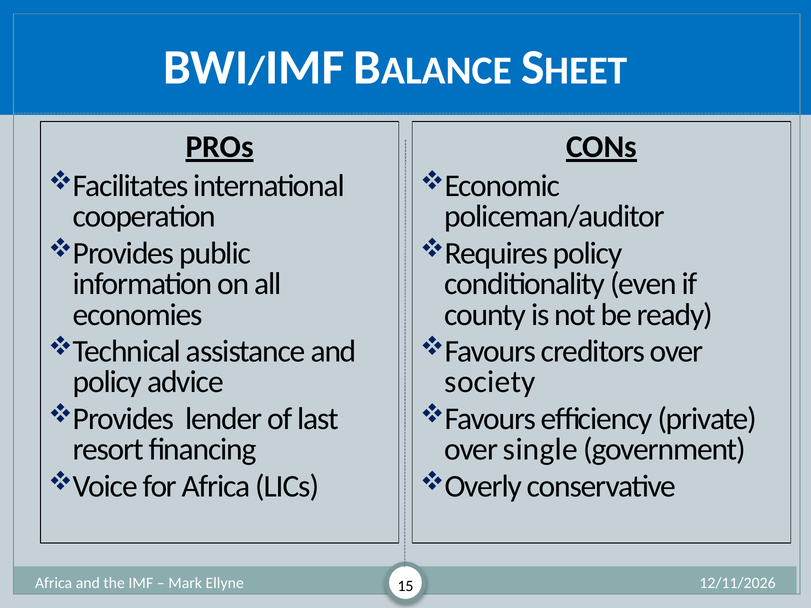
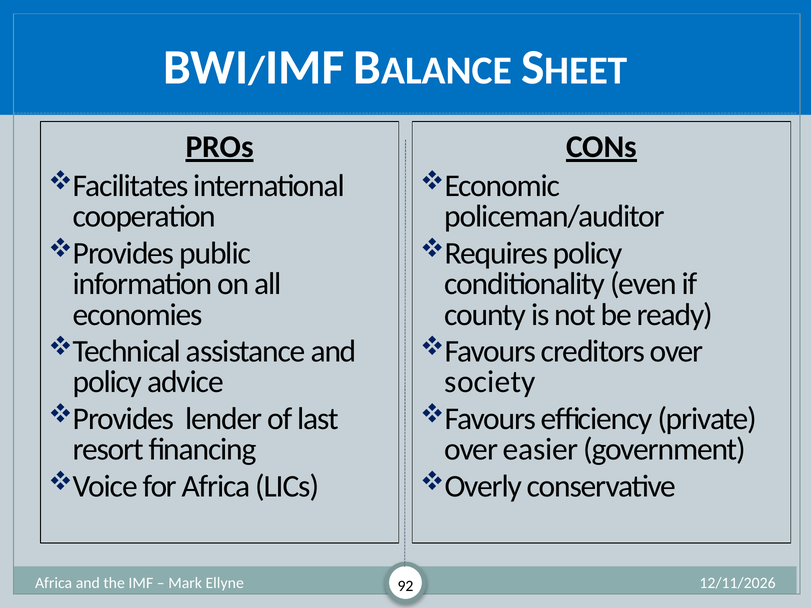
single: single -> easier (541, 450)
15: 15 -> 92 (405, 586)
